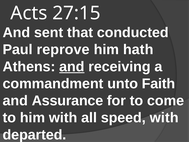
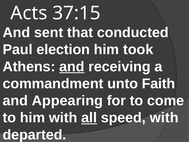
27:15: 27:15 -> 37:15 (76, 13)
reprove: reprove -> election (63, 49)
hath: hath -> took (138, 49)
Assurance: Assurance -> Appearing (67, 101)
all underline: none -> present (89, 118)
